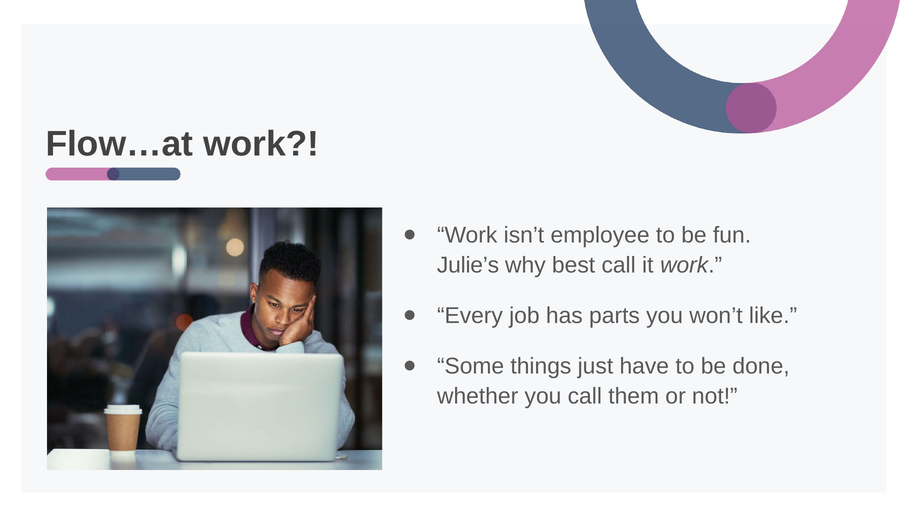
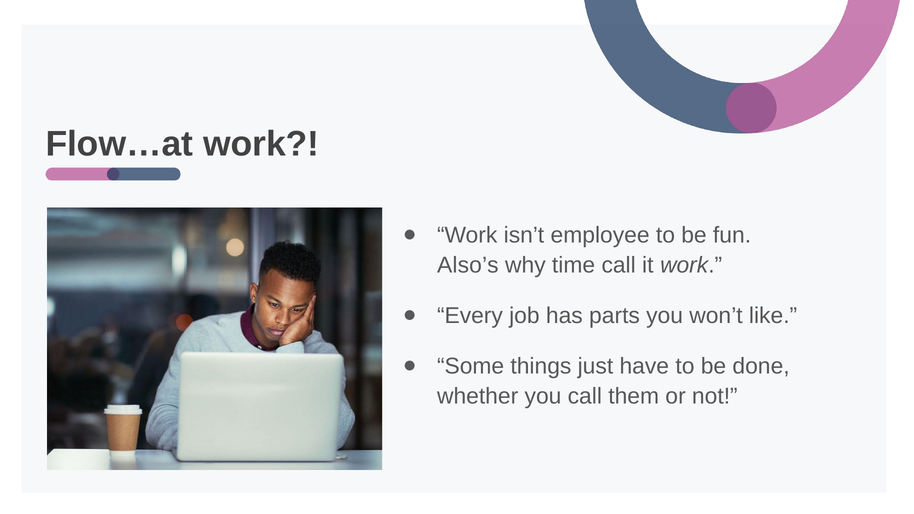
Julie’s: Julie’s -> Also’s (468, 265)
best: best -> time (574, 265)
